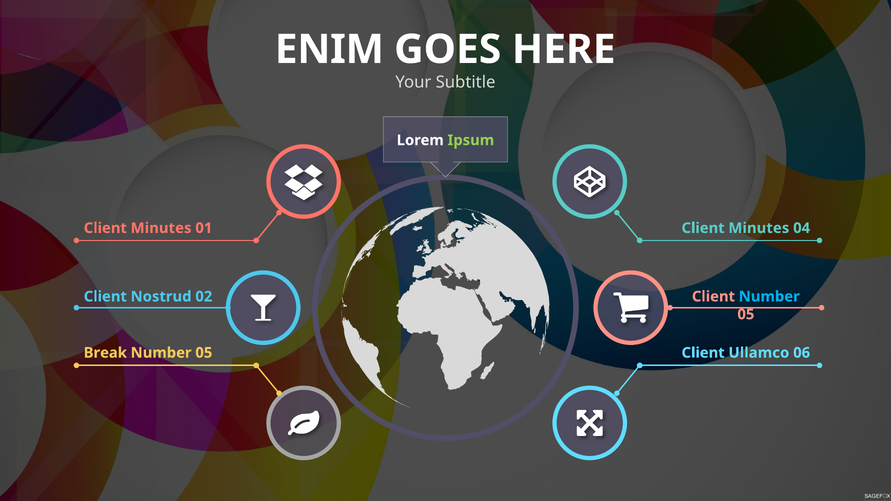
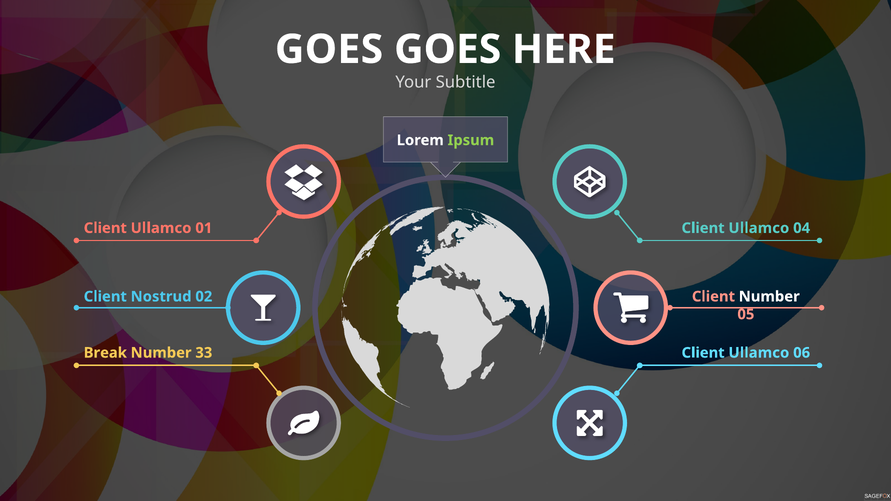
ENIM: ENIM -> GOES (329, 49)
Minutes: Minutes -> Ullamco (161, 228)
Minutes: Minutes -> Ullamco (759, 228)
Number colour: light blue -> white (769, 297)
05: 05 -> 33 (204, 353)
